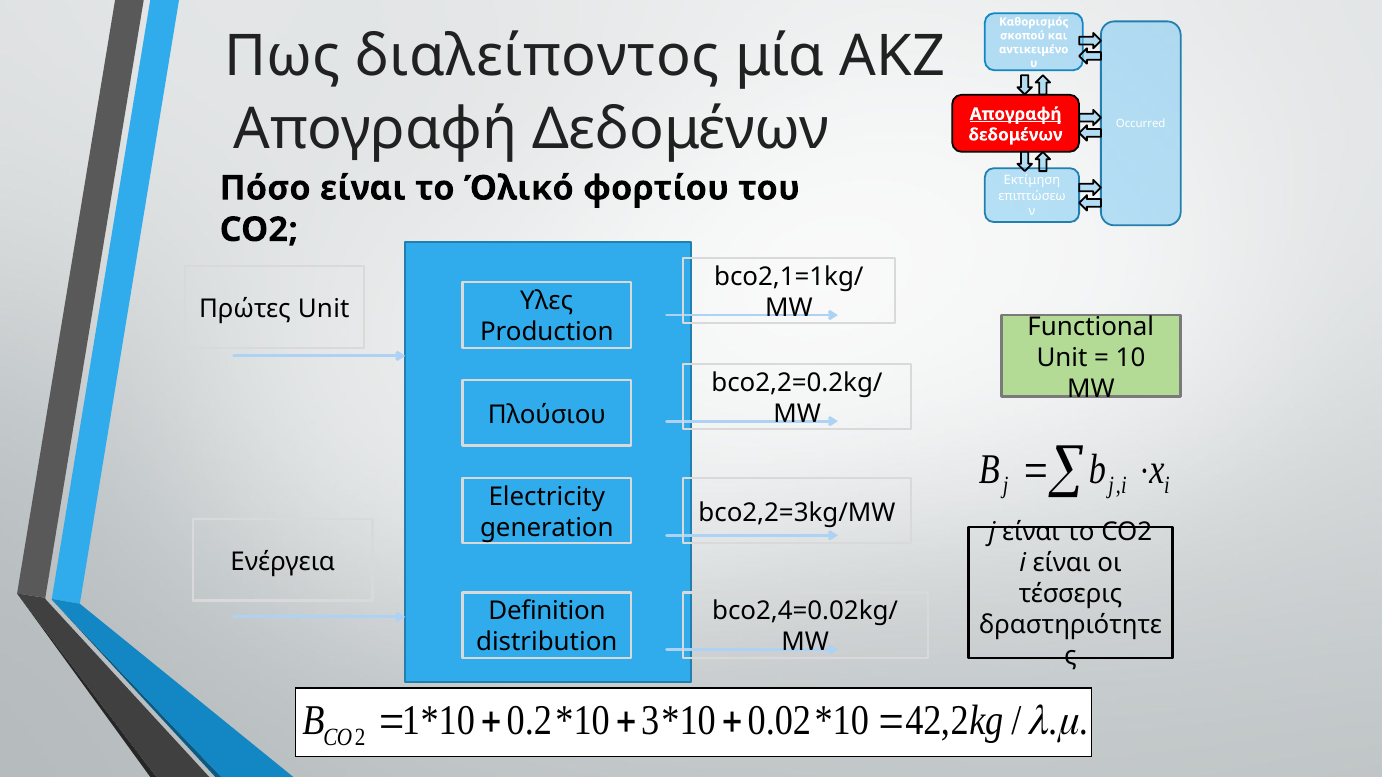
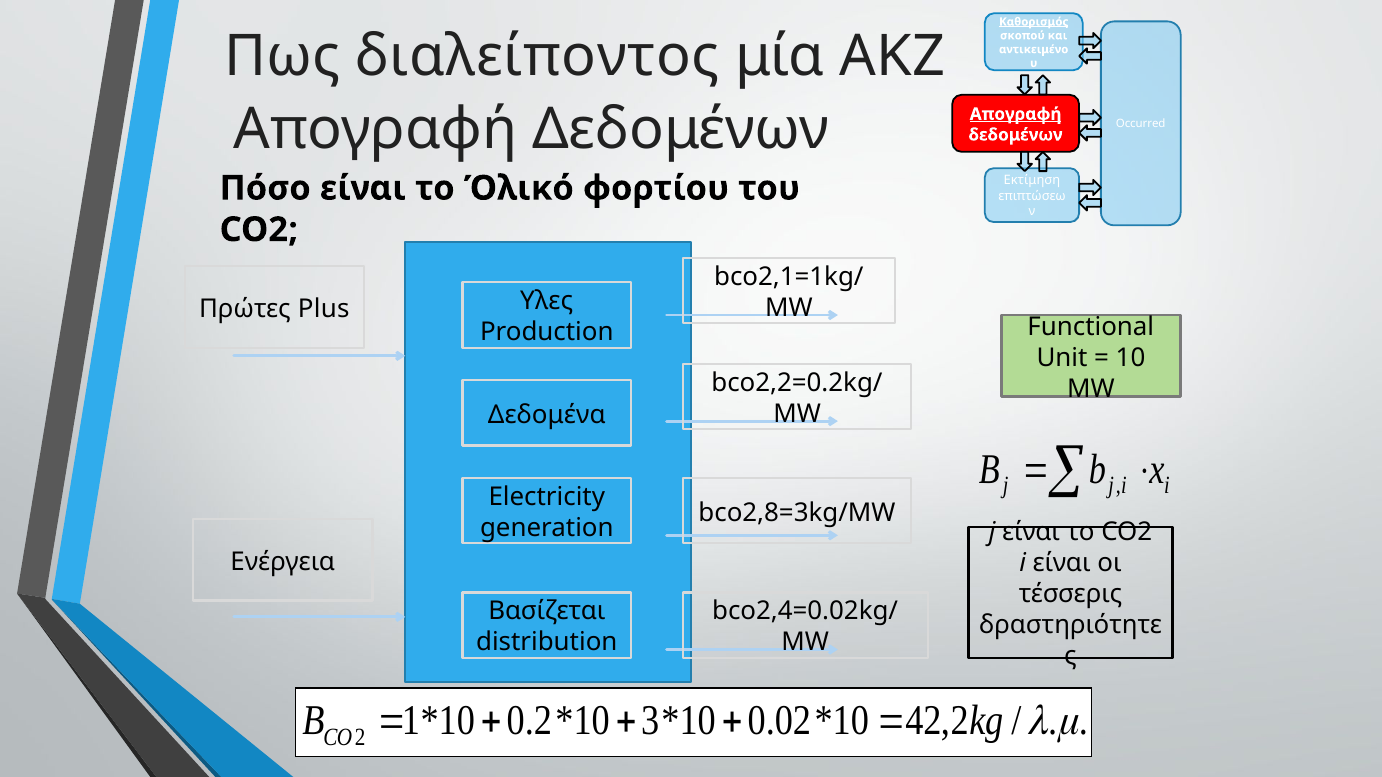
Καθορισμός underline: none -> present (1034, 22)
Πρώτες Unit: Unit -> Plus (324, 309)
Πλούσιου: Πλούσιου -> Δεδομένα (547, 415)
bco2,2=3kg/MW: bco2,2=3kg/MW -> bco2,8=3kg/MW (797, 513)
Definition: Definition -> Βασίζεται (547, 612)
